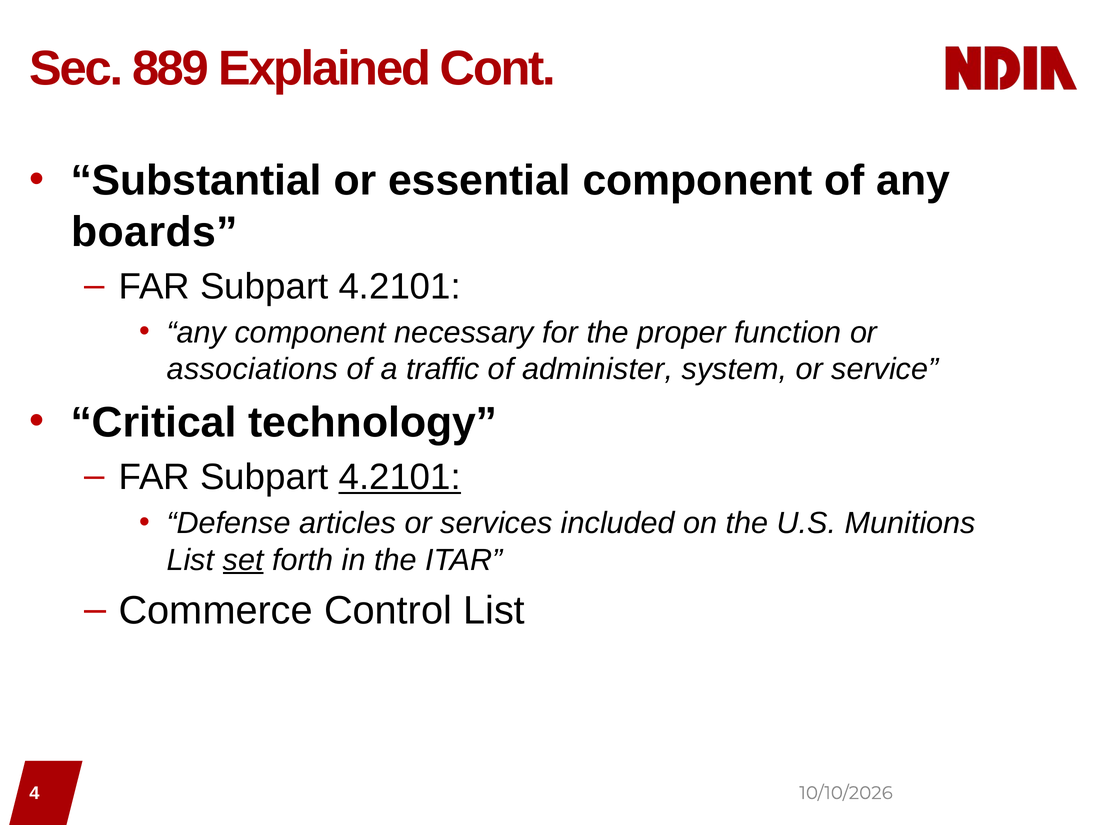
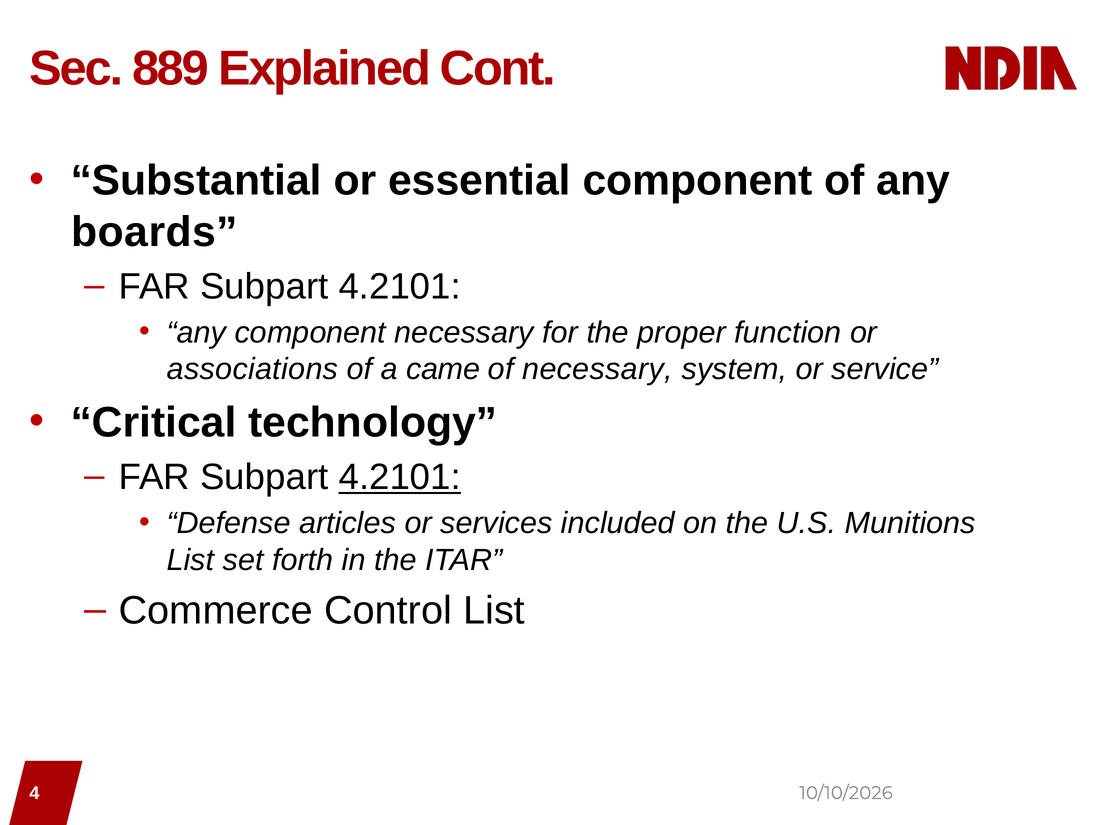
traffic: traffic -> came (443, 369)
of administer: administer -> necessary (598, 369)
set underline: present -> none (243, 560)
